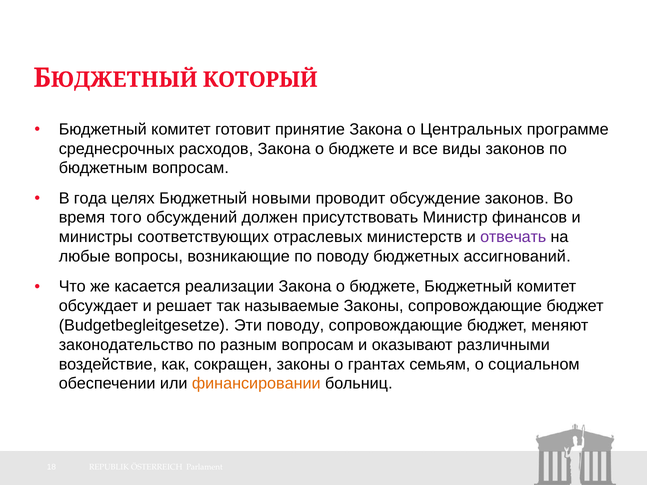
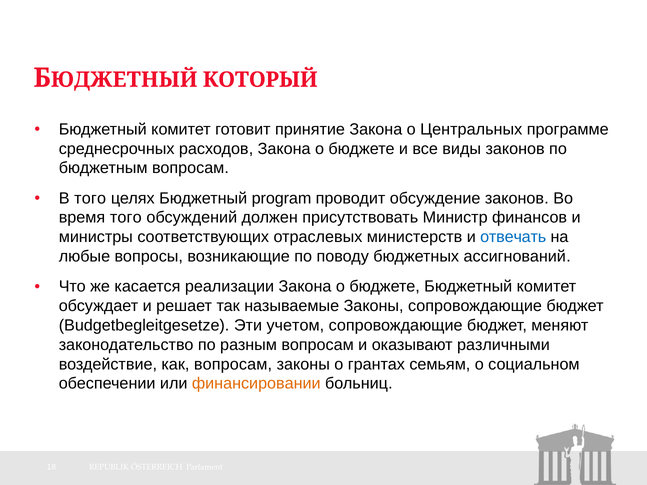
В года: года -> того (90, 198)
новыми: новыми -> program (282, 198)
отвечать colour: purple -> blue (513, 237)
Эти поводу: поводу -> учетом (295, 326)
как сокращен: сокращен -> вопросам (233, 364)
